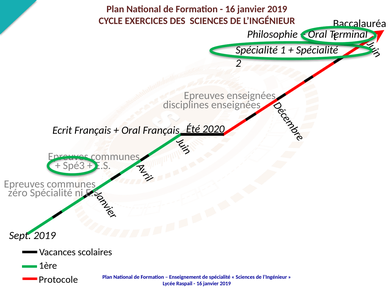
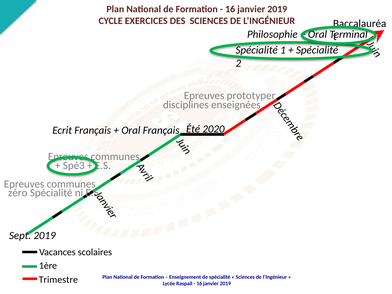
Epreuves enseignées: enseignées -> prototyper (251, 96)
Protocole: Protocole -> Trimestre (58, 280)
